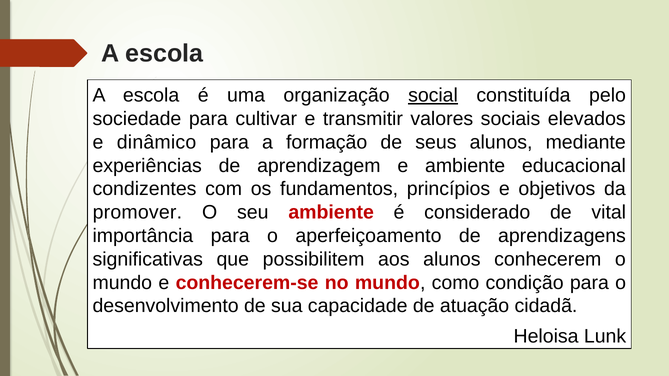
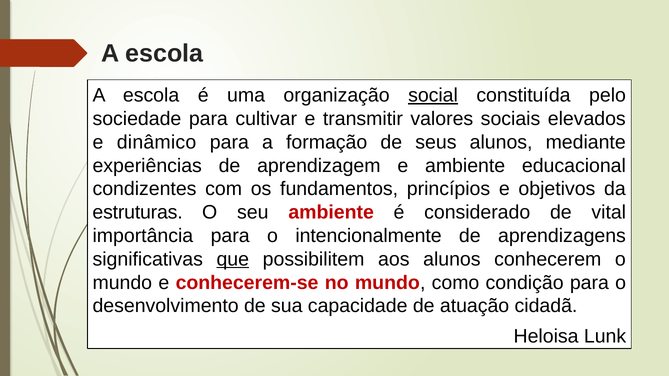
promover: promover -> estruturas (138, 213)
aperfeiçoamento: aperfeiçoamento -> intencionalmente (369, 236)
que underline: none -> present (233, 259)
